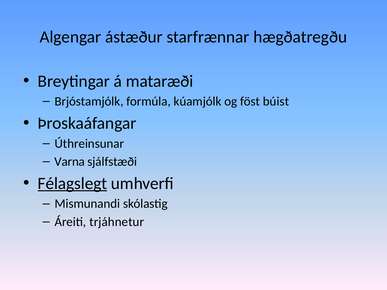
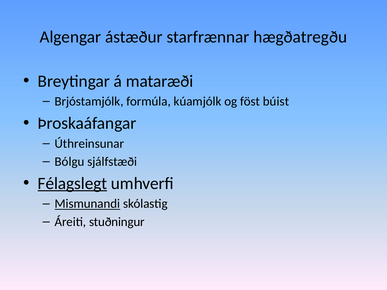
Varna: Varna -> Bólgu (70, 162)
Mismunandi underline: none -> present (87, 204)
trjáhnetur: trjáhnetur -> stuðningur (117, 222)
